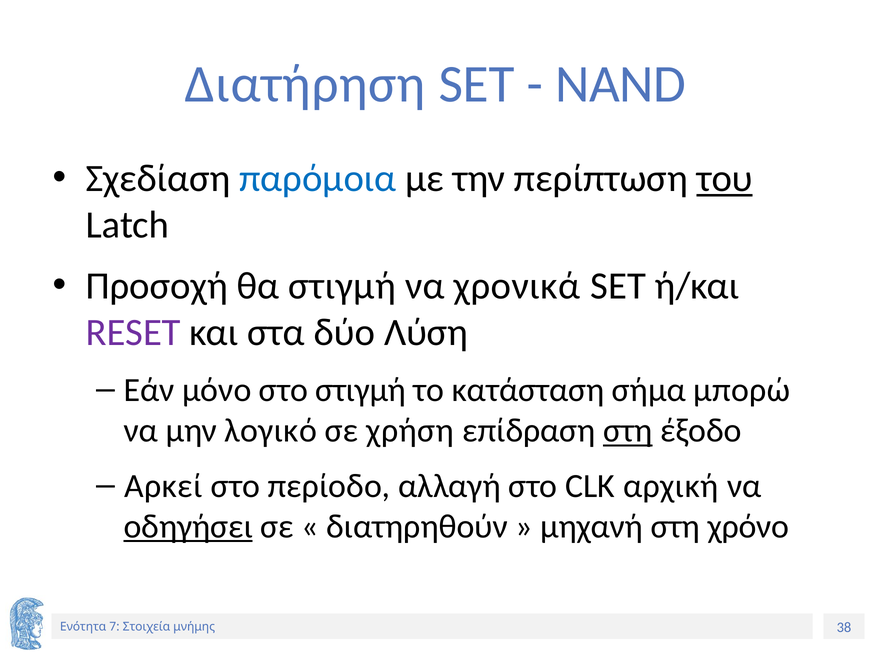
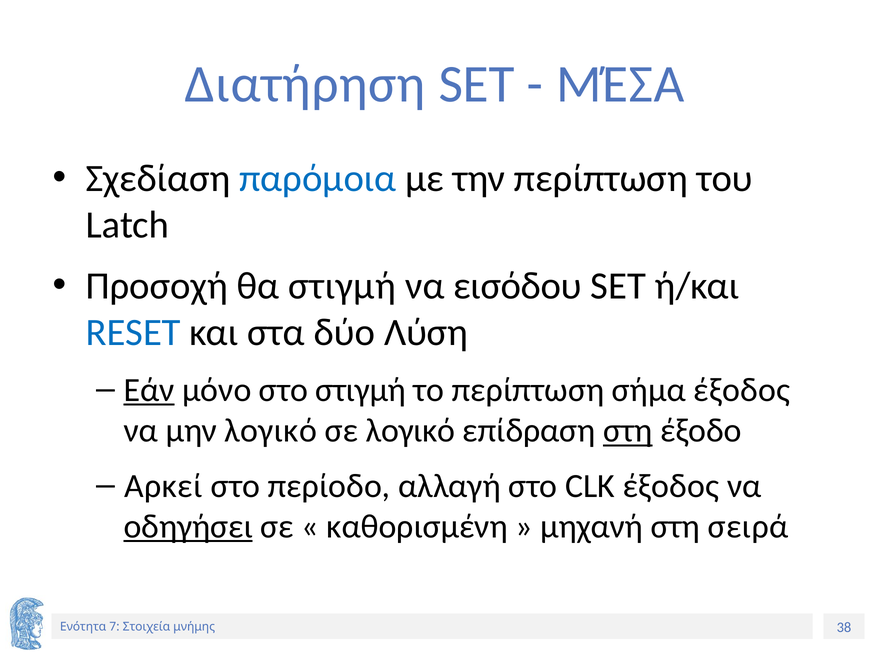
NAND: NAND -> ΜΈΣΑ (620, 84)
του underline: present -> none (725, 179)
χρονικά: χρονικά -> εισόδου (517, 286)
RESET colour: purple -> blue (133, 332)
Εάν underline: none -> present (149, 390)
το κατάσταση: κατάσταση -> περίπτωση (528, 390)
σήμα μπορώ: μπορώ -> έξοδος (742, 390)
σε χρήση: χρήση -> λογικό (410, 431)
CLK αρχική: αρχική -> έξοδος (671, 486)
διατηρηθούν: διατηρηθούν -> καθορισμένη (417, 527)
χρόνο: χρόνο -> σειρά (748, 527)
